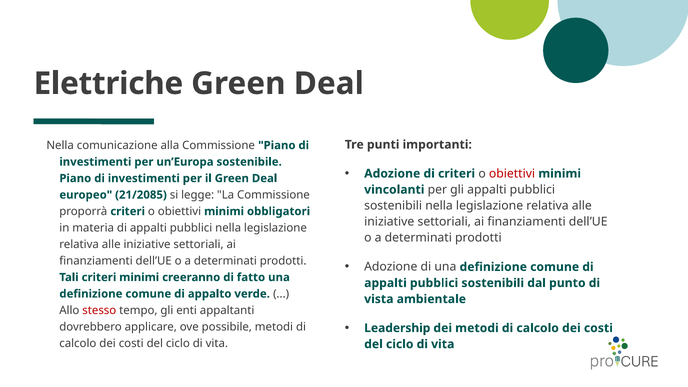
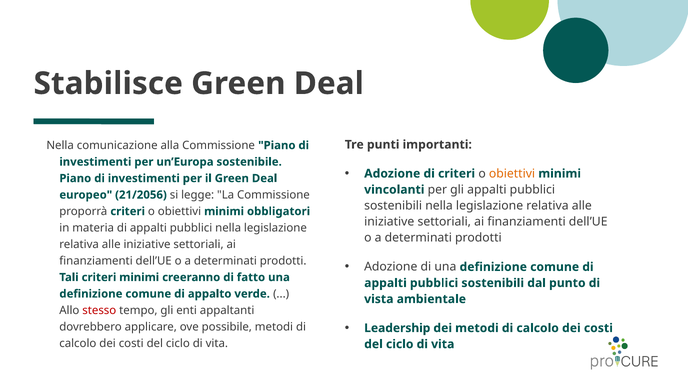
Elettriche: Elettriche -> Stabilisce (108, 84)
obiettivi colour: red -> orange (512, 174)
21/2085: 21/2085 -> 21/2056 (141, 195)
